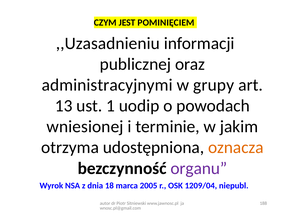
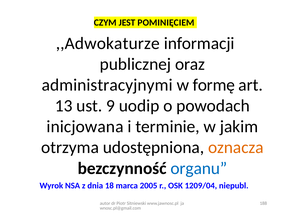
,,Uzasadnieniu: ,,Uzasadnieniu -> ,,Adwokaturze (108, 43)
grupy: grupy -> formę (214, 85)
1: 1 -> 9 (111, 106)
wniesionej: wniesionej -> inicjowana (85, 127)
organu colour: purple -> blue (199, 168)
